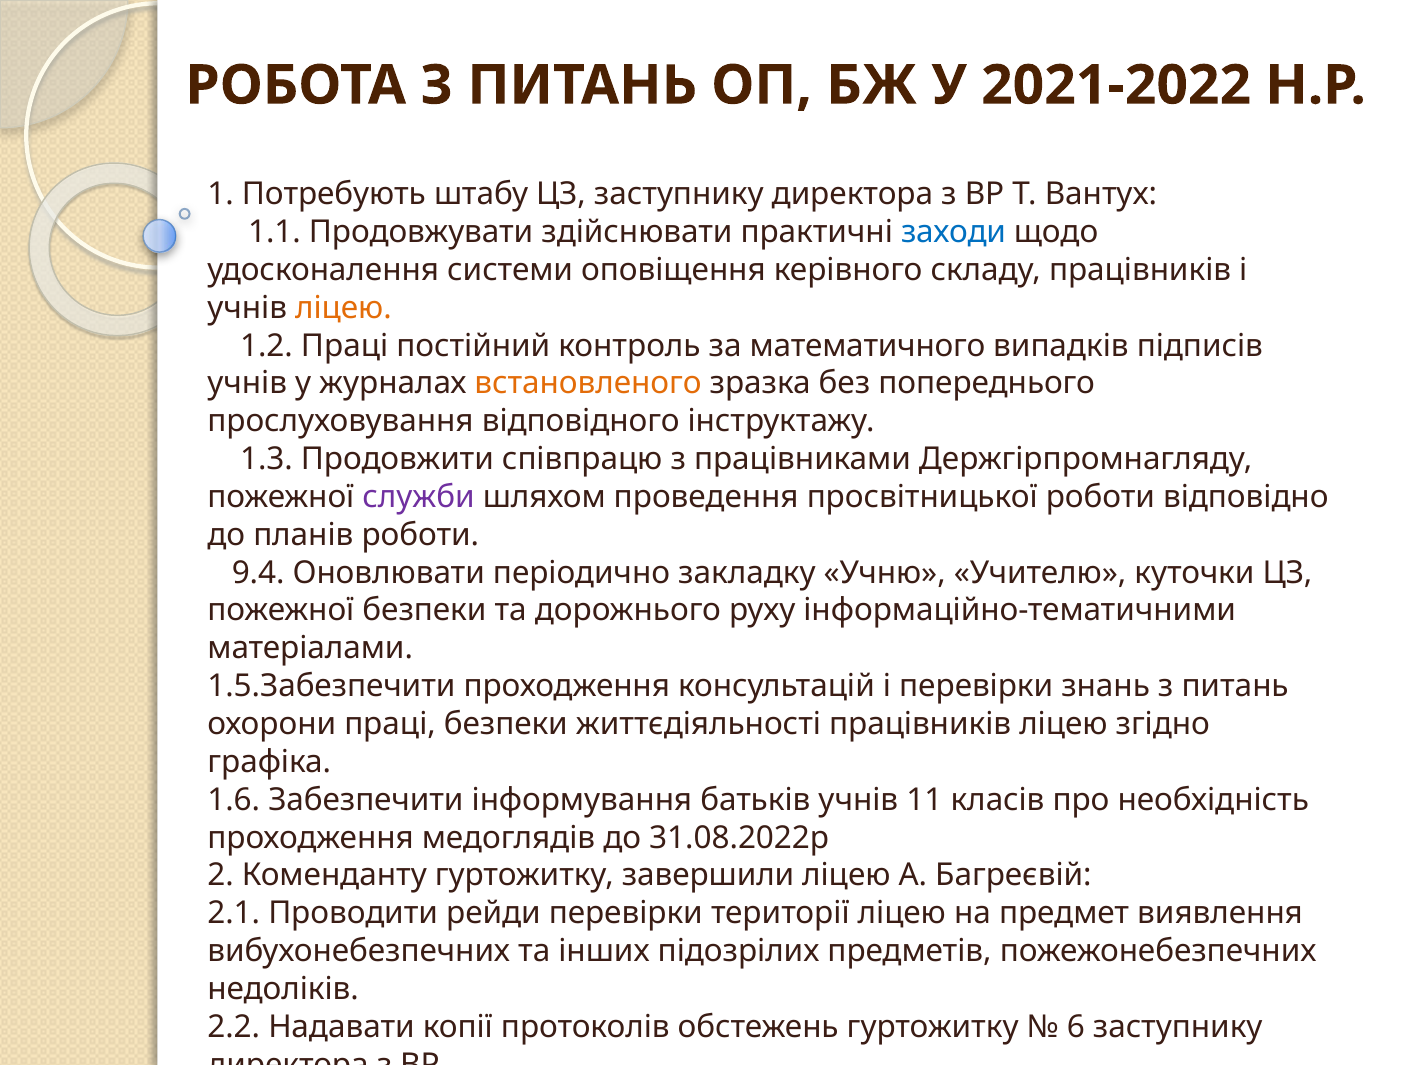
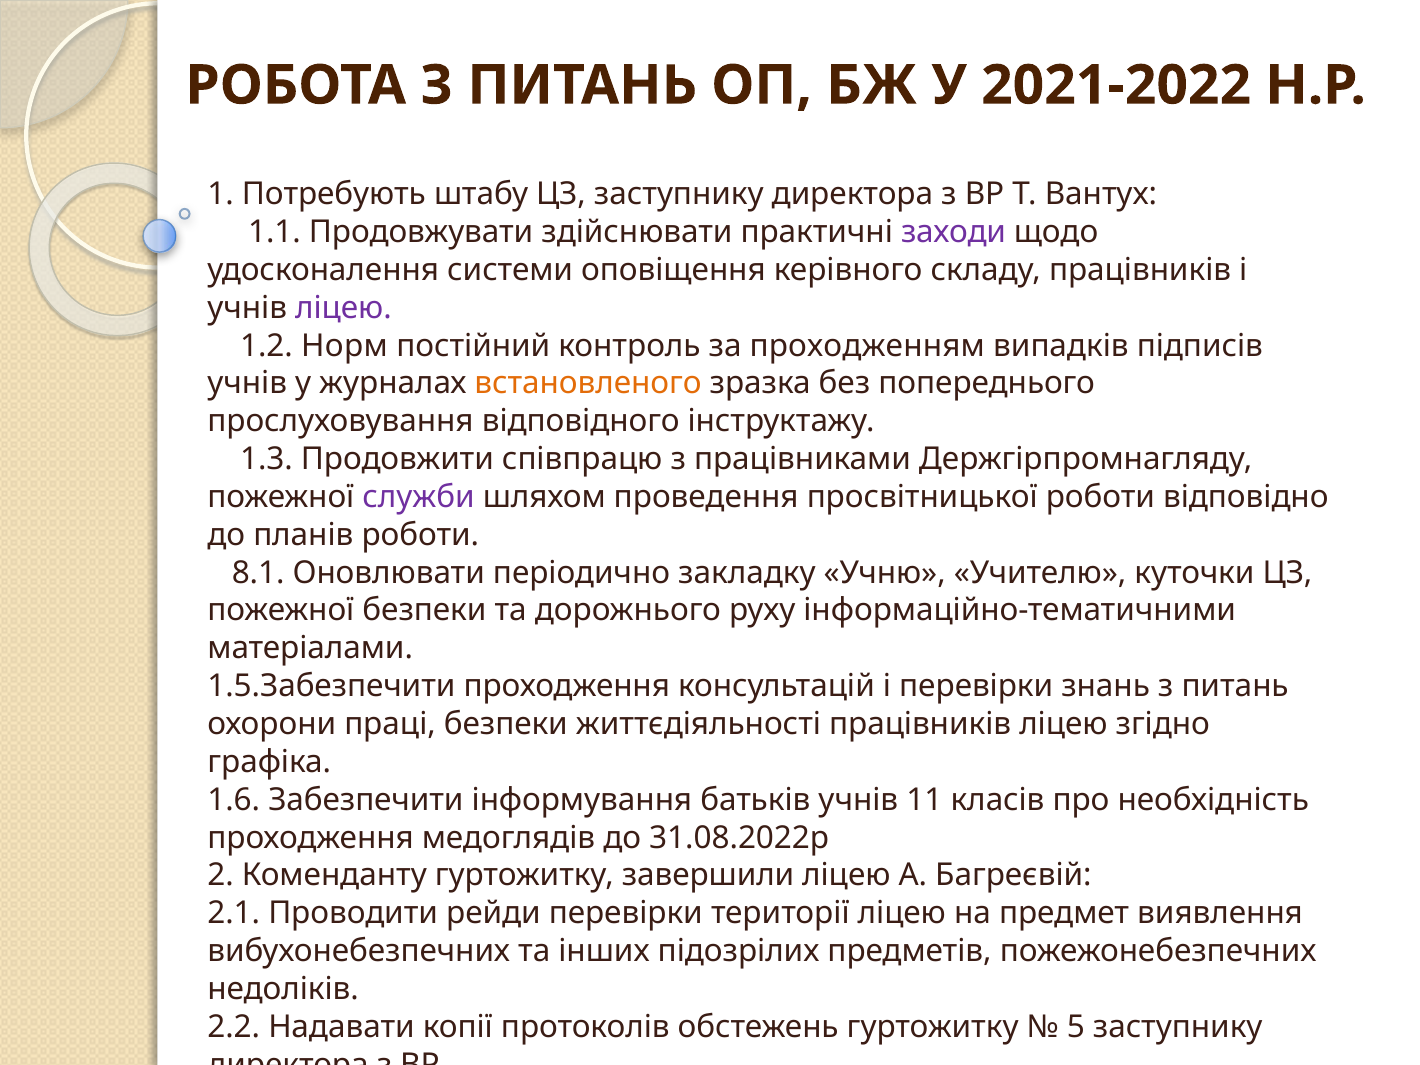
заходи colour: blue -> purple (954, 232)
ліцею colour: orange -> purple (343, 308)
1.2 Праці: Праці -> Норм (344, 346)
математичного: математичного -> проходженням (867, 346)
9.4: 9.4 -> 8.1 (258, 573)
6: 6 -> 5 (1076, 1027)
